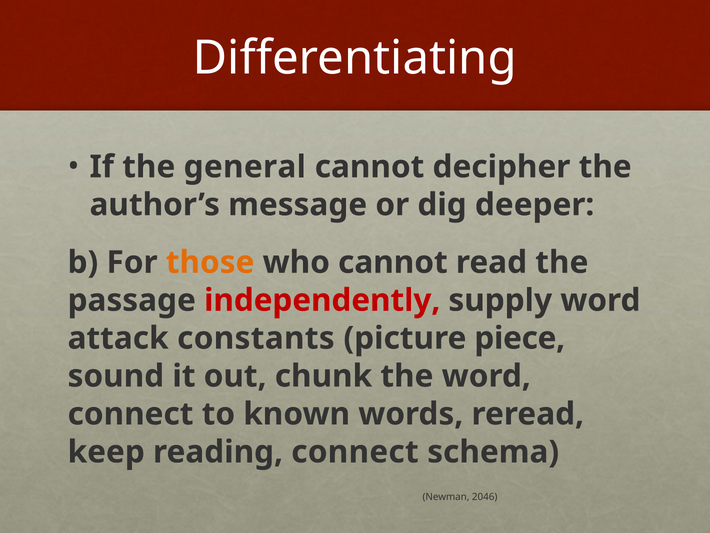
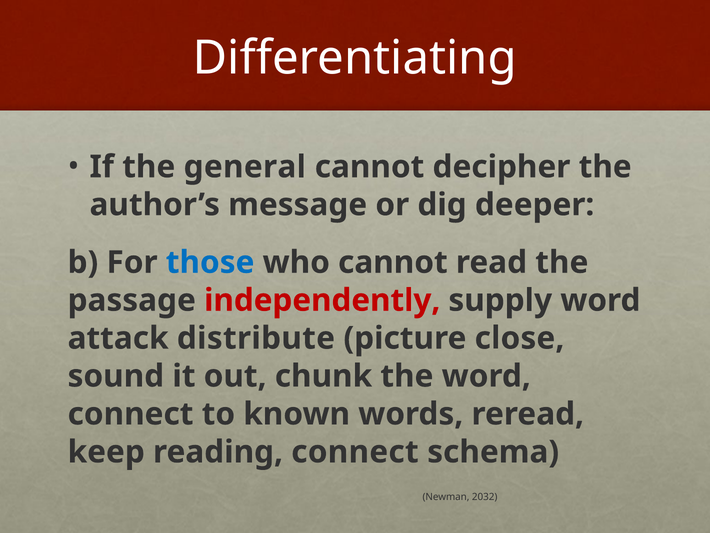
those colour: orange -> blue (210, 262)
constants: constants -> distribute (256, 338)
piece: piece -> close (519, 338)
2046: 2046 -> 2032 (485, 497)
